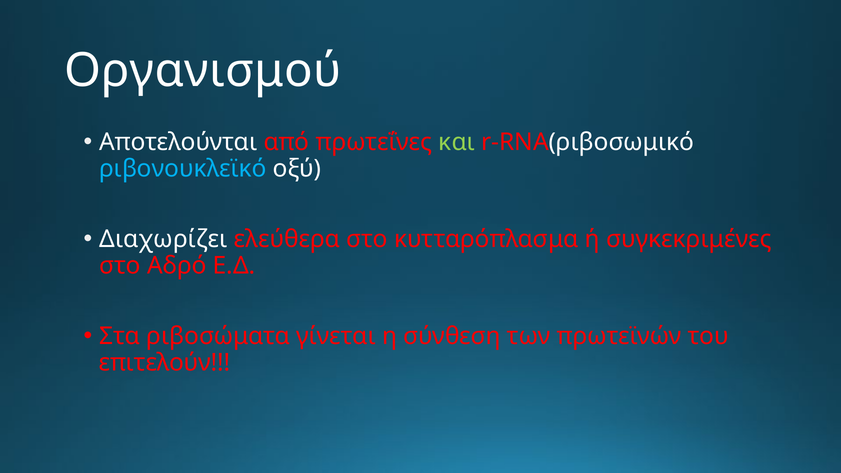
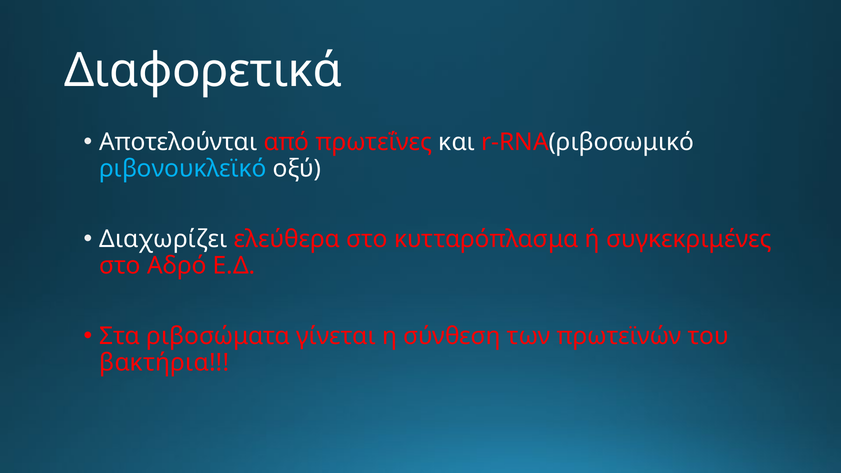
Οργανισμού: Οργανισμού -> Διαφορετικά (203, 71)
και colour: light green -> white (457, 142)
επιτελούν: επιτελούν -> βακτήρια (164, 363)
